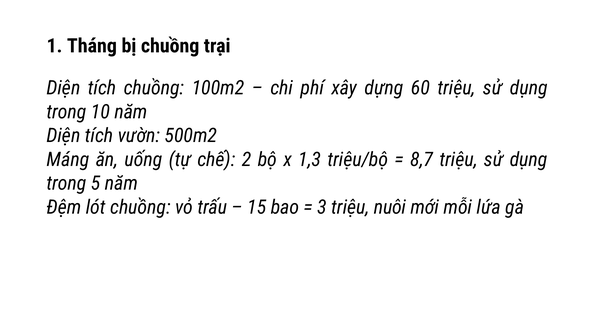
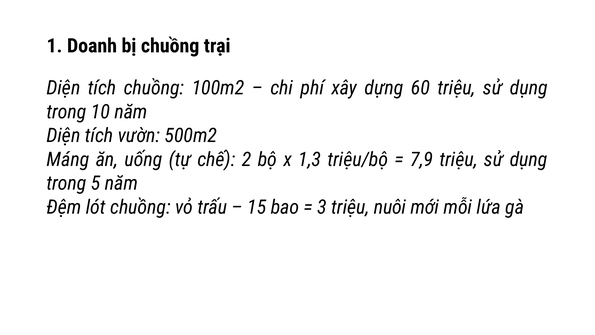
Tháng: Tháng -> Doanh (92, 46)
8,7: 8,7 -> 7,9 (422, 159)
